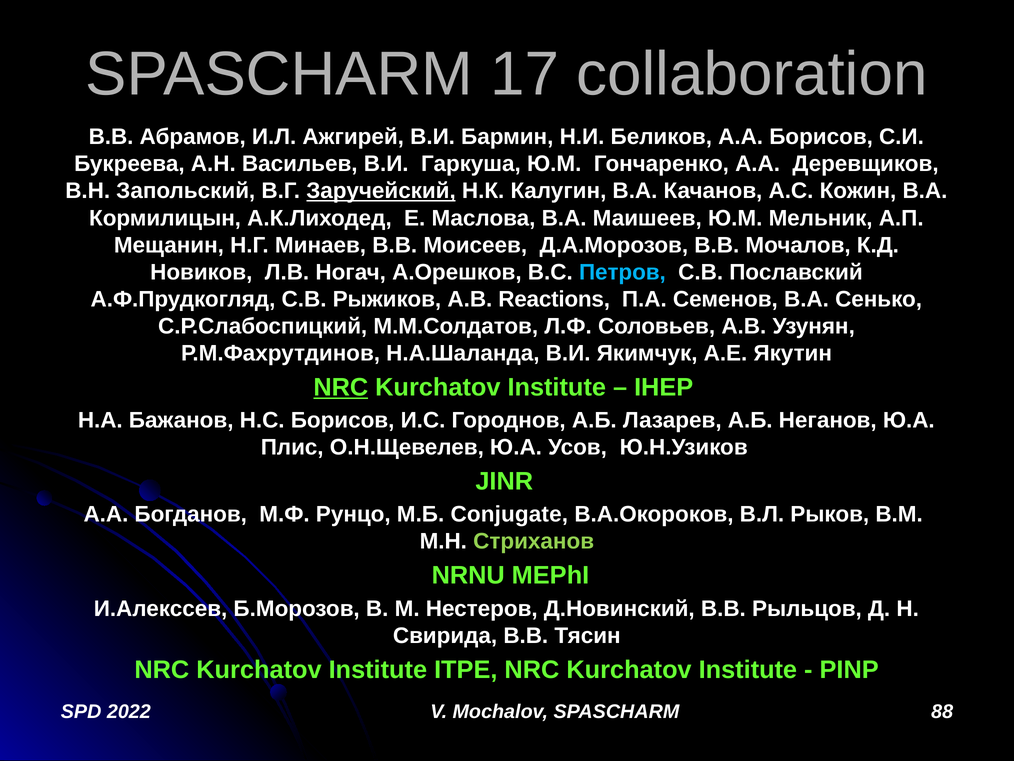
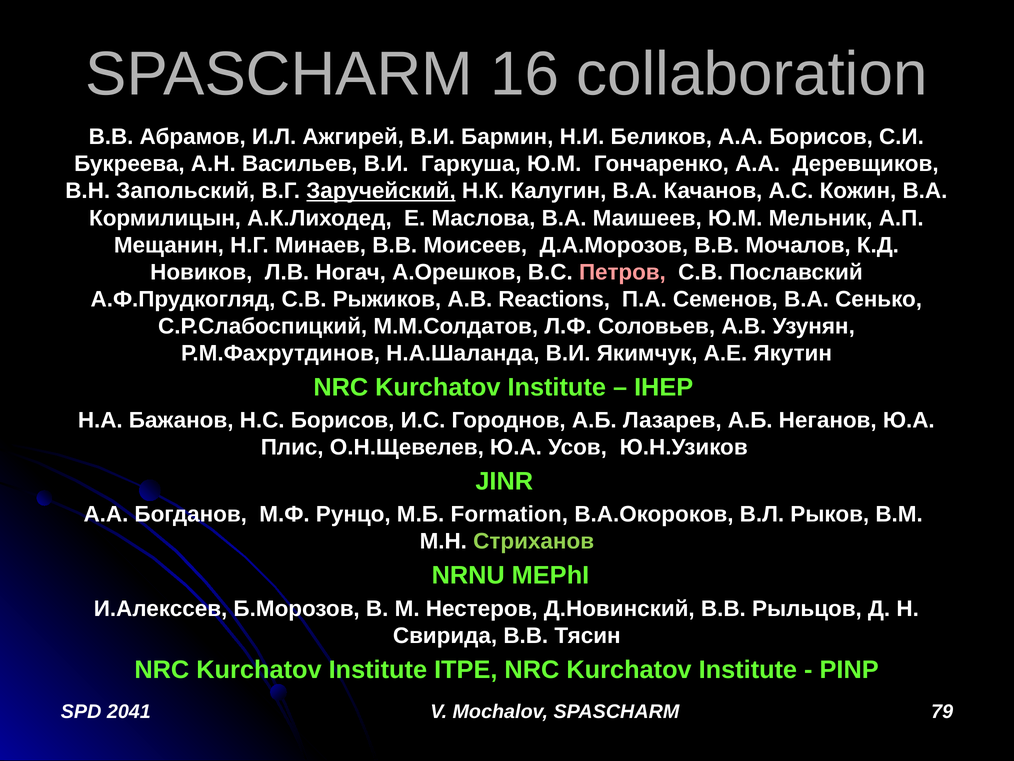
17: 17 -> 16 (525, 74)
Петров colour: light blue -> pink (622, 272)
NRC underline: present -> none (341, 387)
Conjugate: Conjugate -> Formation (509, 514)
2022: 2022 -> 2041 (129, 711)
88: 88 -> 79 (942, 711)
